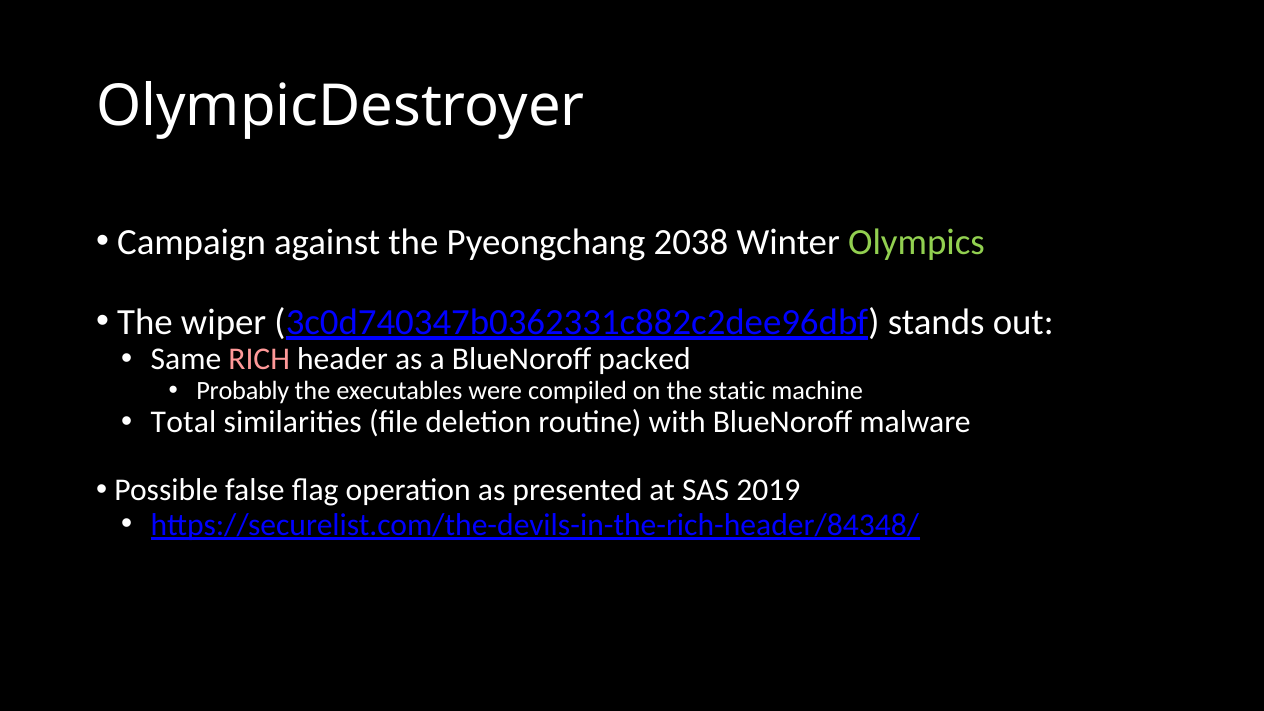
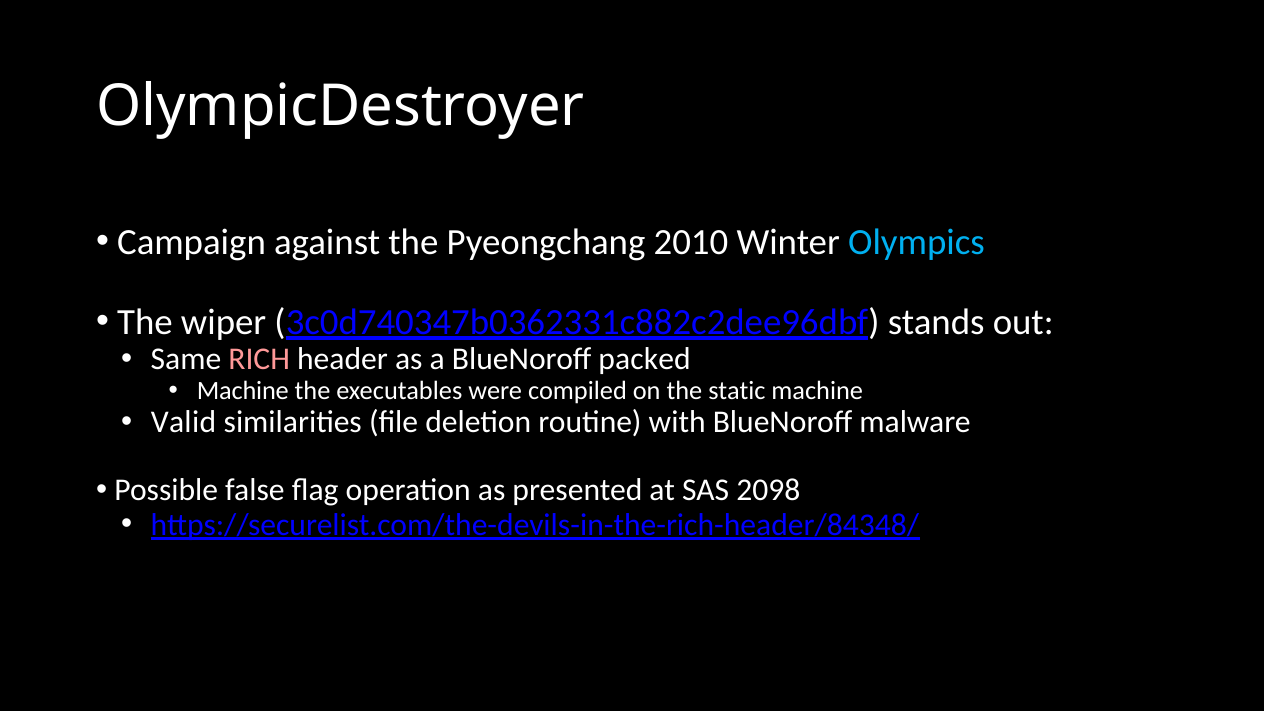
2038: 2038 -> 2010 (691, 242)
Olympics colour: light green -> light blue (916, 242)
Probably: Probably -> Machine (243, 391)
Total: Total -> Valid (183, 422)
2019: 2019 -> 2098 (768, 490)
